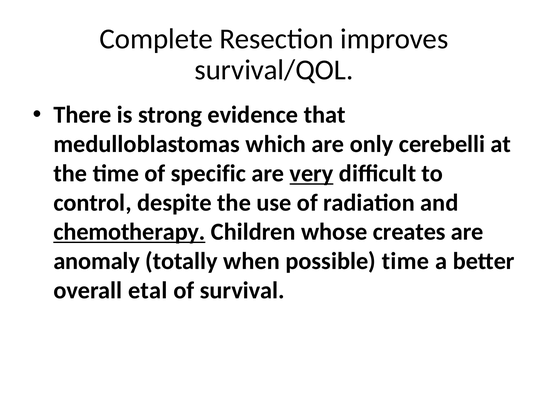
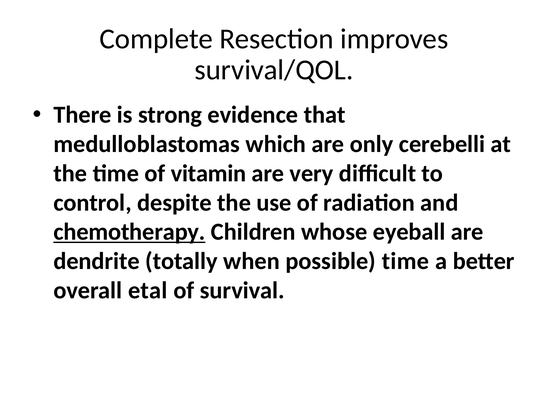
specific: specific -> vitamin (209, 173)
very underline: present -> none (312, 173)
creates: creates -> eyeball (409, 232)
anomaly: anomaly -> dendrite (97, 261)
